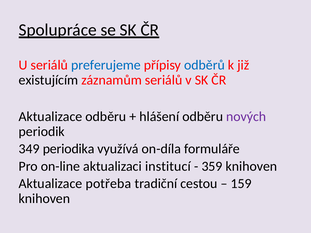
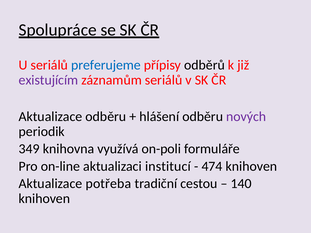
odběrů colour: blue -> black (204, 65)
existujícím colour: black -> purple (48, 80)
periodika: periodika -> knihovna (69, 149)
on-díla: on-díla -> on-poli (161, 149)
359: 359 -> 474 (212, 166)
159: 159 -> 140 (241, 184)
